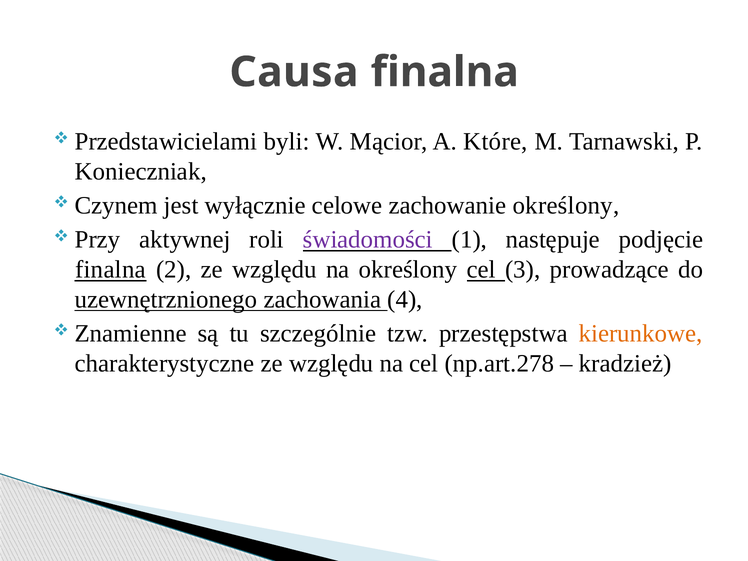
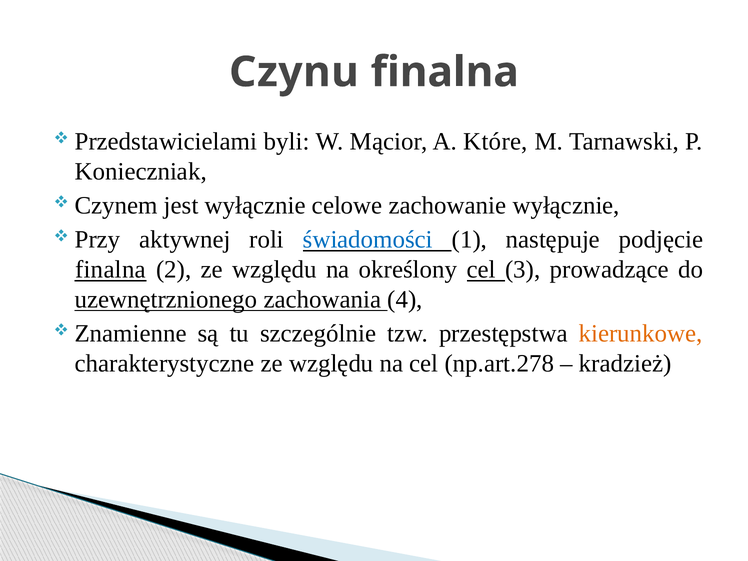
Causa: Causa -> Czynu (294, 72)
zachowanie określony: określony -> wyłącznie (566, 206)
świadomości colour: purple -> blue (368, 240)
